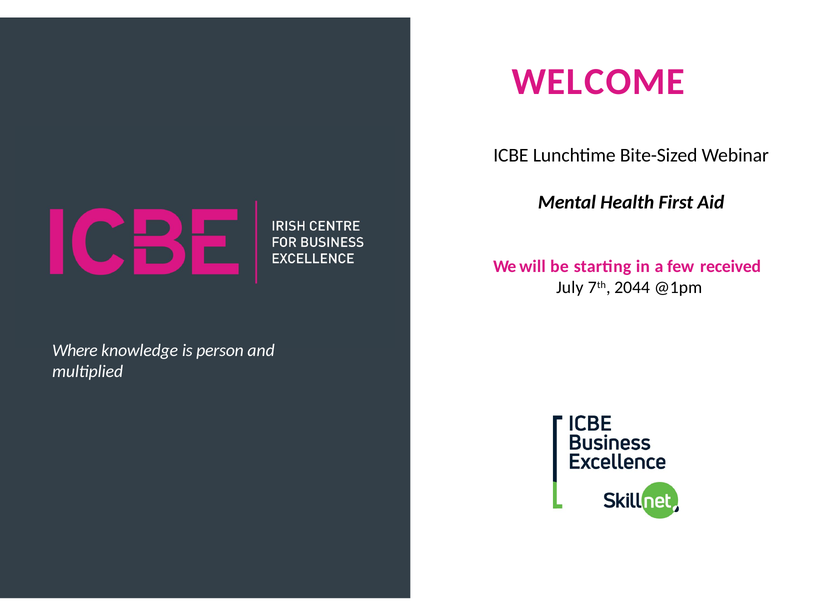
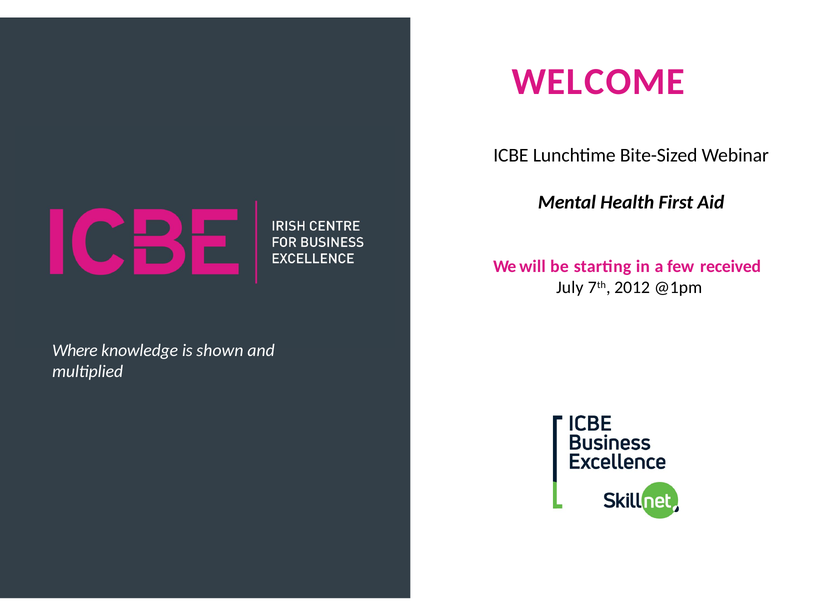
2044: 2044 -> 2012 (632, 287)
person: person -> shown (220, 350)
